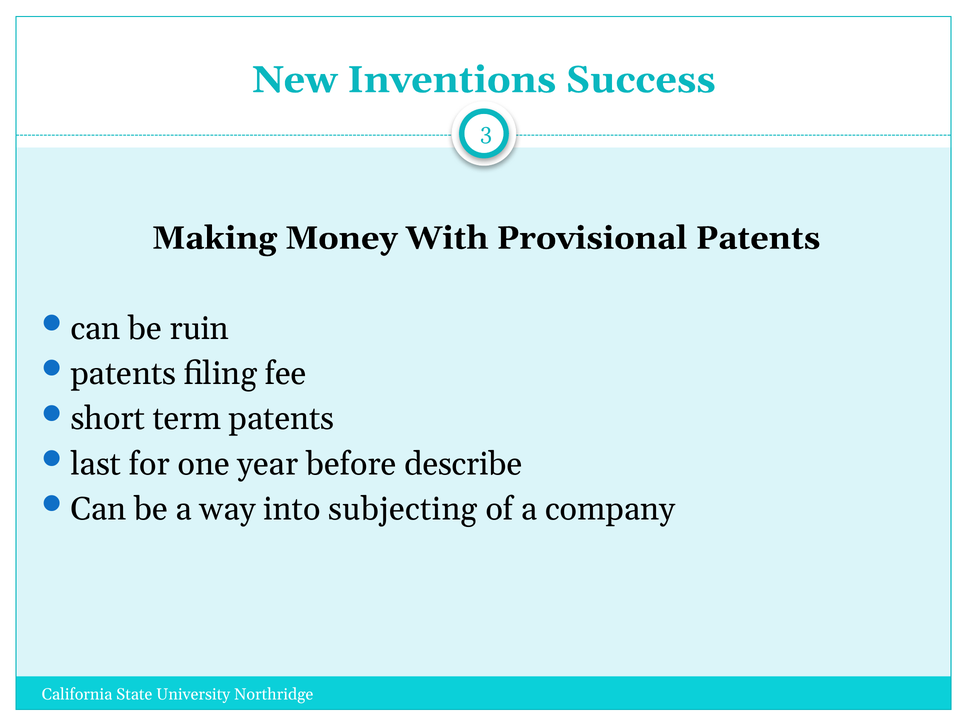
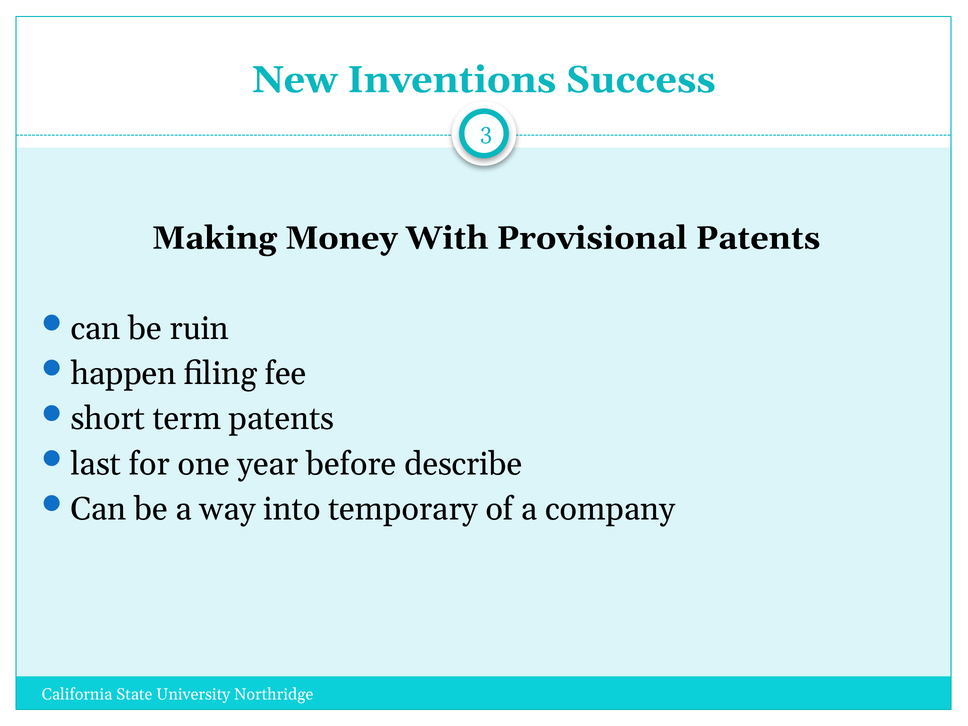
patents: patents -> happen (123, 374)
subjecting: subjecting -> temporary (403, 509)
